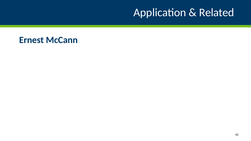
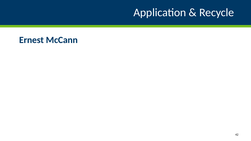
Related: Related -> Recycle (217, 12)
